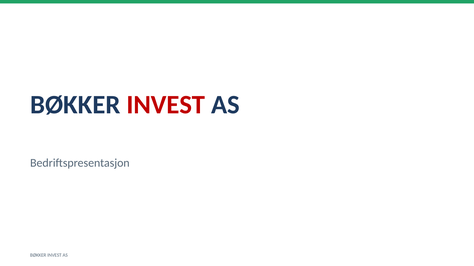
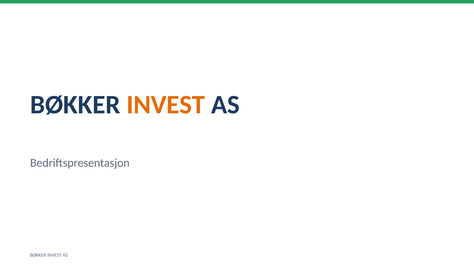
INVEST colour: red -> orange (166, 105)
